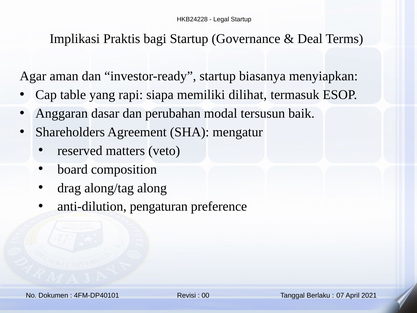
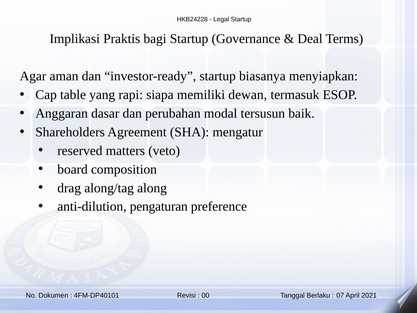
dilihat: dilihat -> dewan (248, 95)
